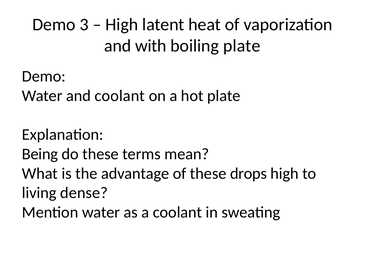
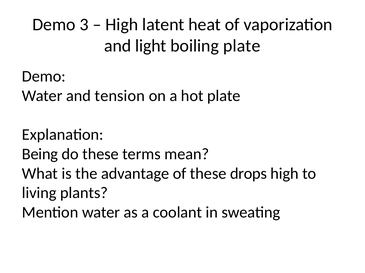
with: with -> light (151, 46)
and coolant: coolant -> tension (120, 96)
dense: dense -> plants (84, 193)
